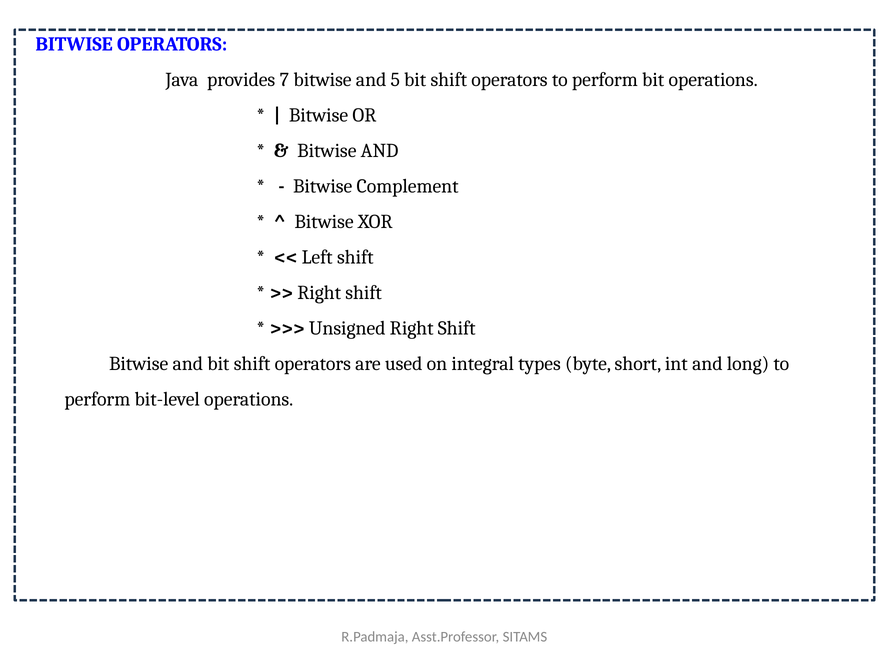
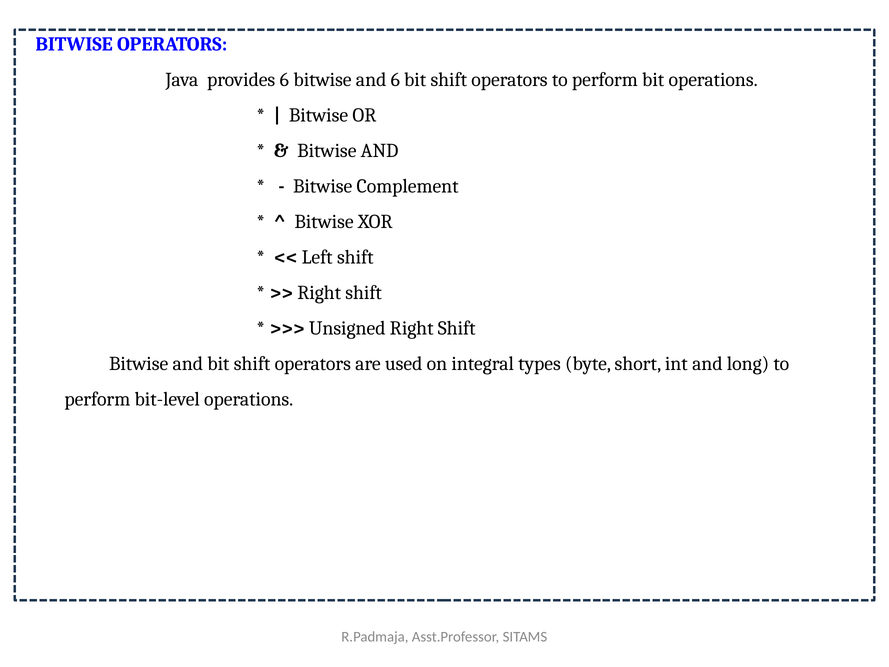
provides 7: 7 -> 6 (284, 80)
and 5: 5 -> 6 (395, 80)
